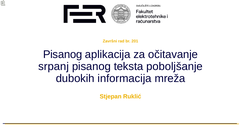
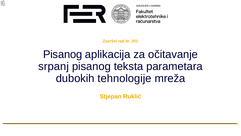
poboljšanje: poboljšanje -> parametara (175, 66)
informacija: informacija -> tehnologije (125, 78)
